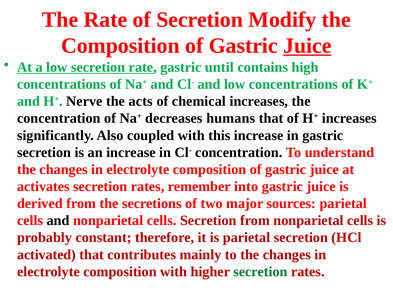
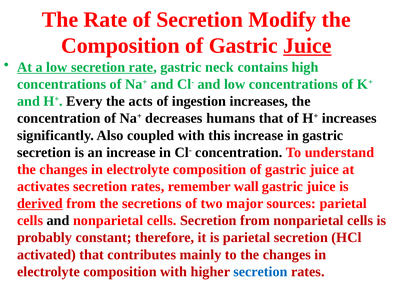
until: until -> neck (219, 67)
Nerve: Nerve -> Every (84, 101)
chemical: chemical -> ingestion (199, 101)
into: into -> wall (246, 186)
derived underline: none -> present (40, 203)
secretion colour: green -> blue (260, 271)
